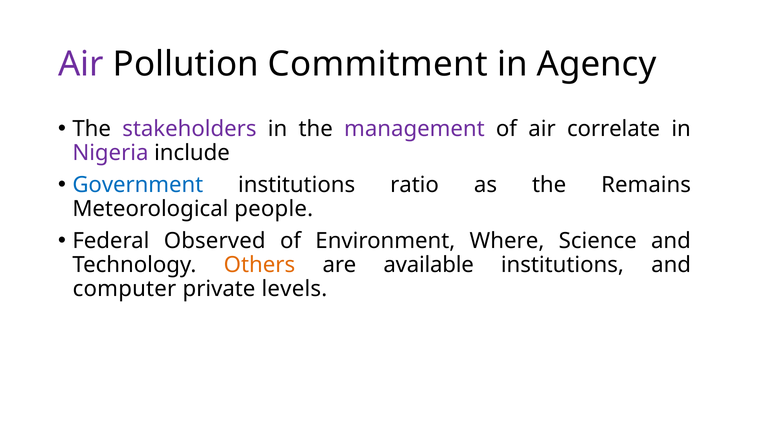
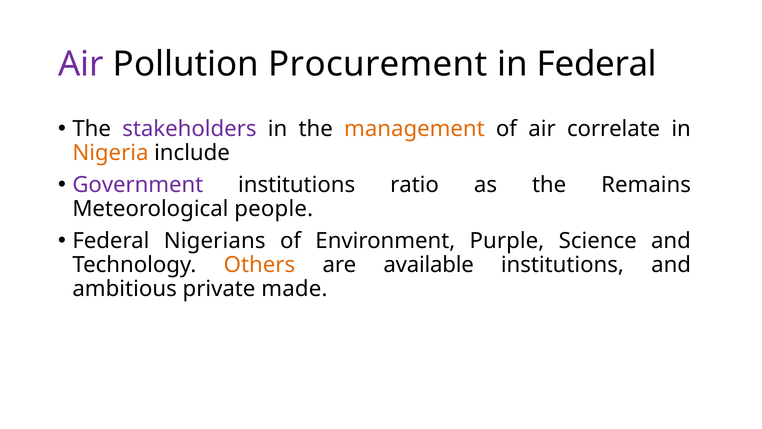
Commitment: Commitment -> Procurement (378, 64)
in Agency: Agency -> Federal (597, 64)
management colour: purple -> orange (414, 129)
Nigeria colour: purple -> orange (110, 153)
Government colour: blue -> purple (138, 185)
Observed: Observed -> Nigerians (215, 241)
Where: Where -> Purple (507, 241)
computer: computer -> ambitious (125, 289)
levels: levels -> made (294, 289)
